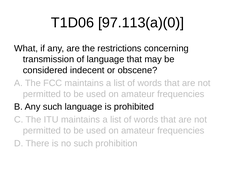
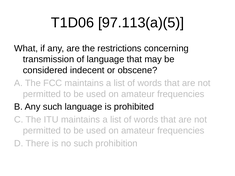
97.113(a)(0: 97.113(a)(0 -> 97.113(a)(5 (141, 23)
